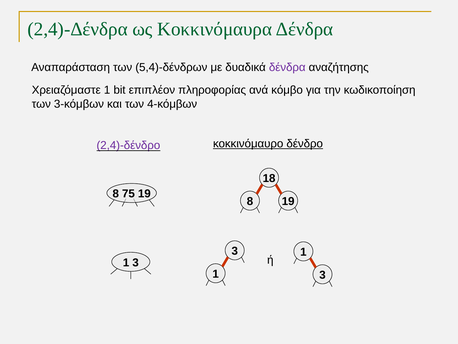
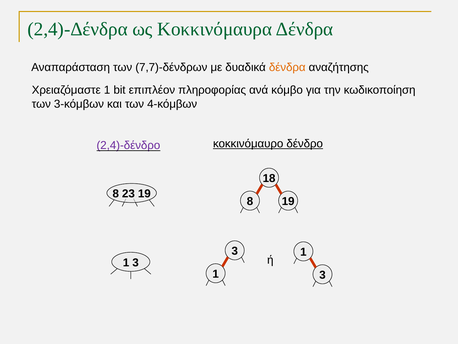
5,4)-δένδρων: 5,4)-δένδρων -> 7,7)-δένδρων (171, 67)
δένδρα colour: purple -> orange (287, 67)
75: 75 -> 23 (128, 194)
